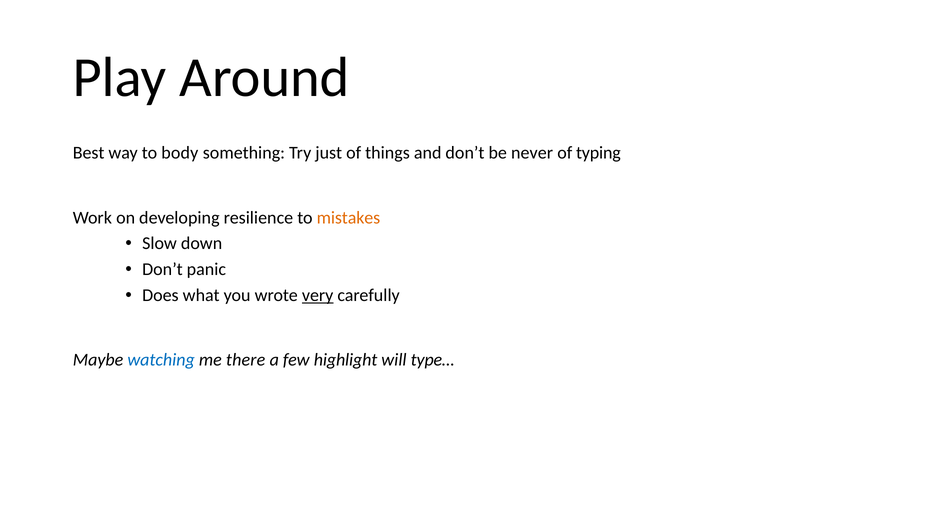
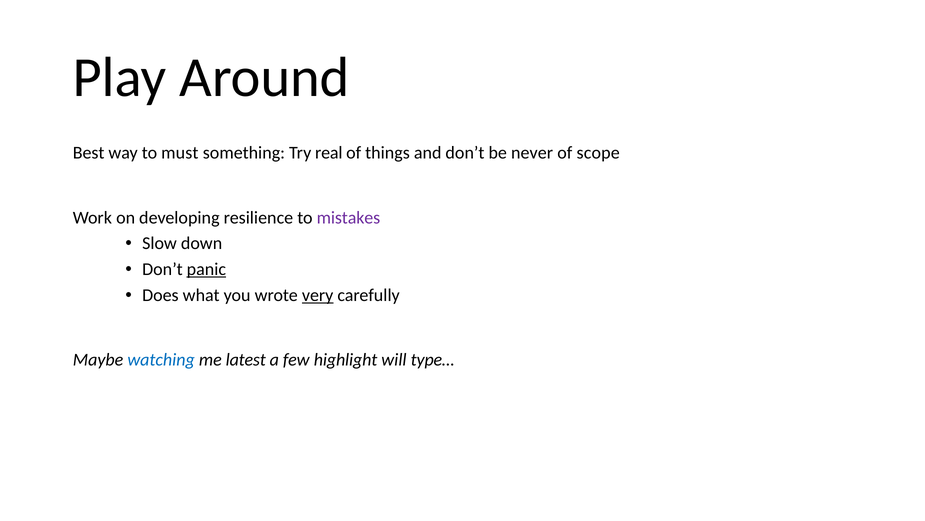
body: body -> must (180, 153)
just: just -> real (329, 153)
typing: typing -> scope (598, 153)
mistakes colour: orange -> purple (348, 217)
panic underline: none -> present (206, 269)
there: there -> latest (246, 359)
